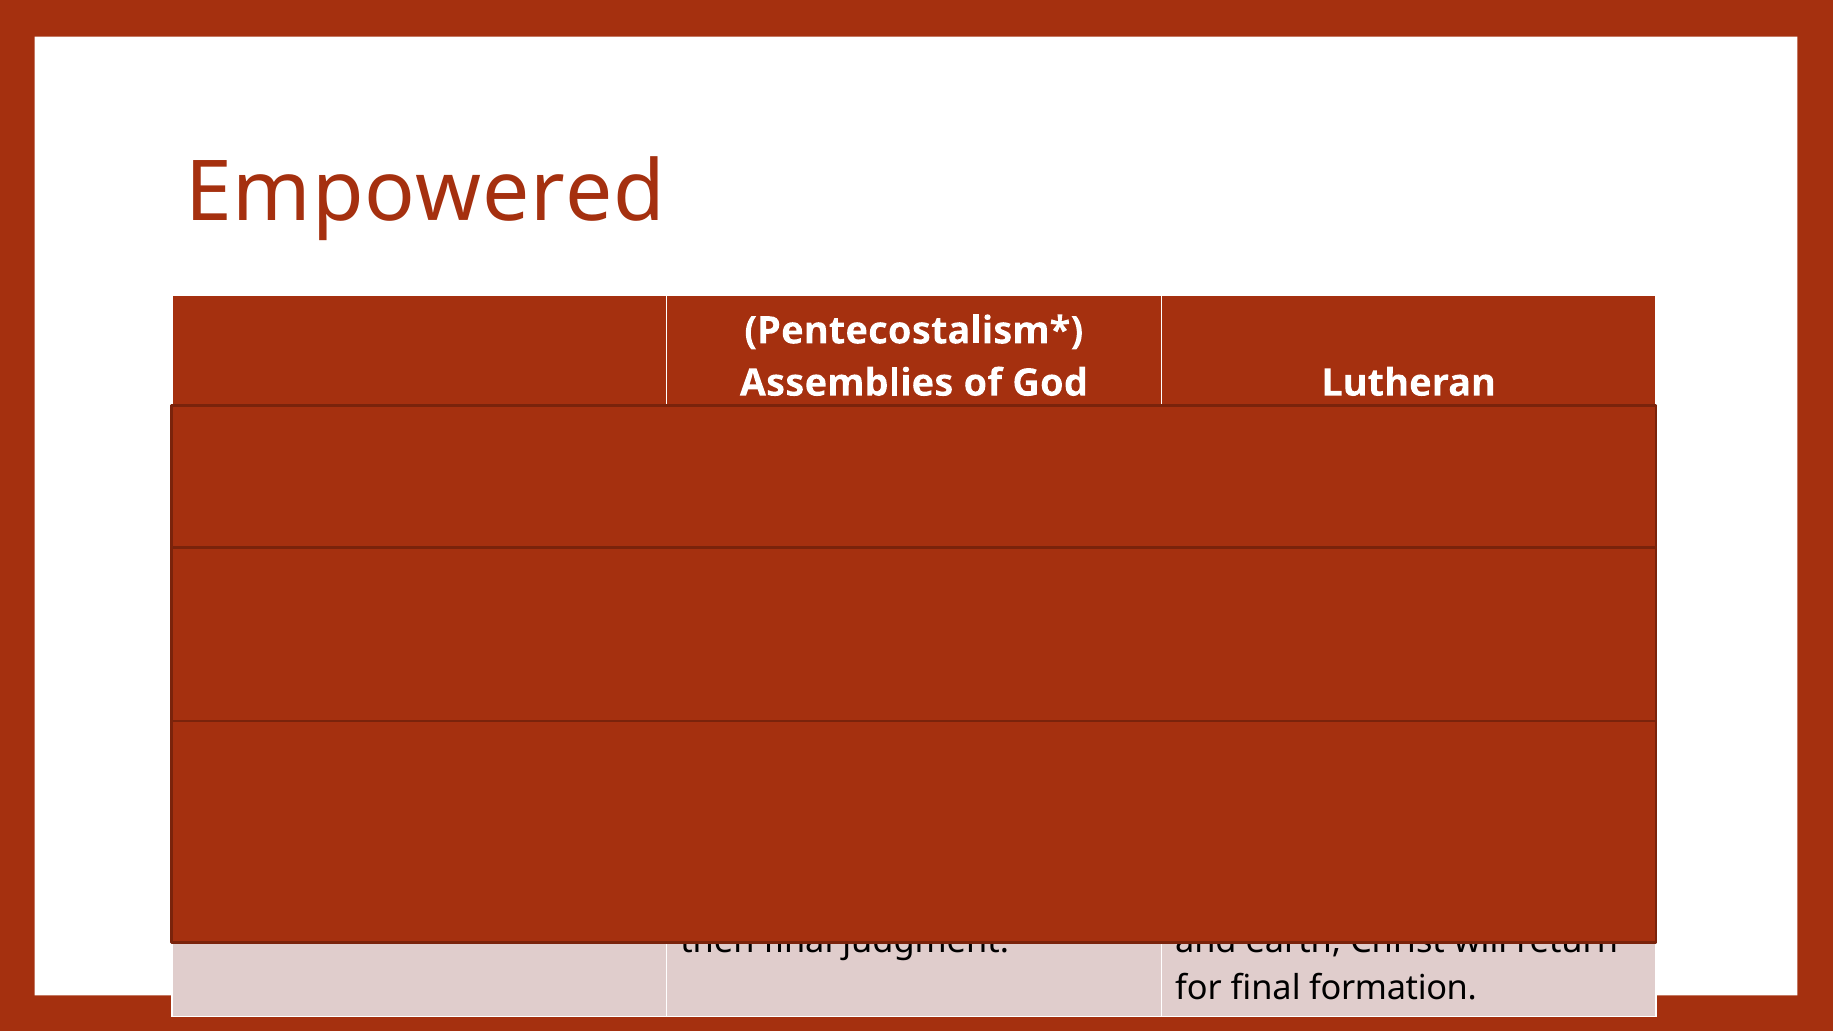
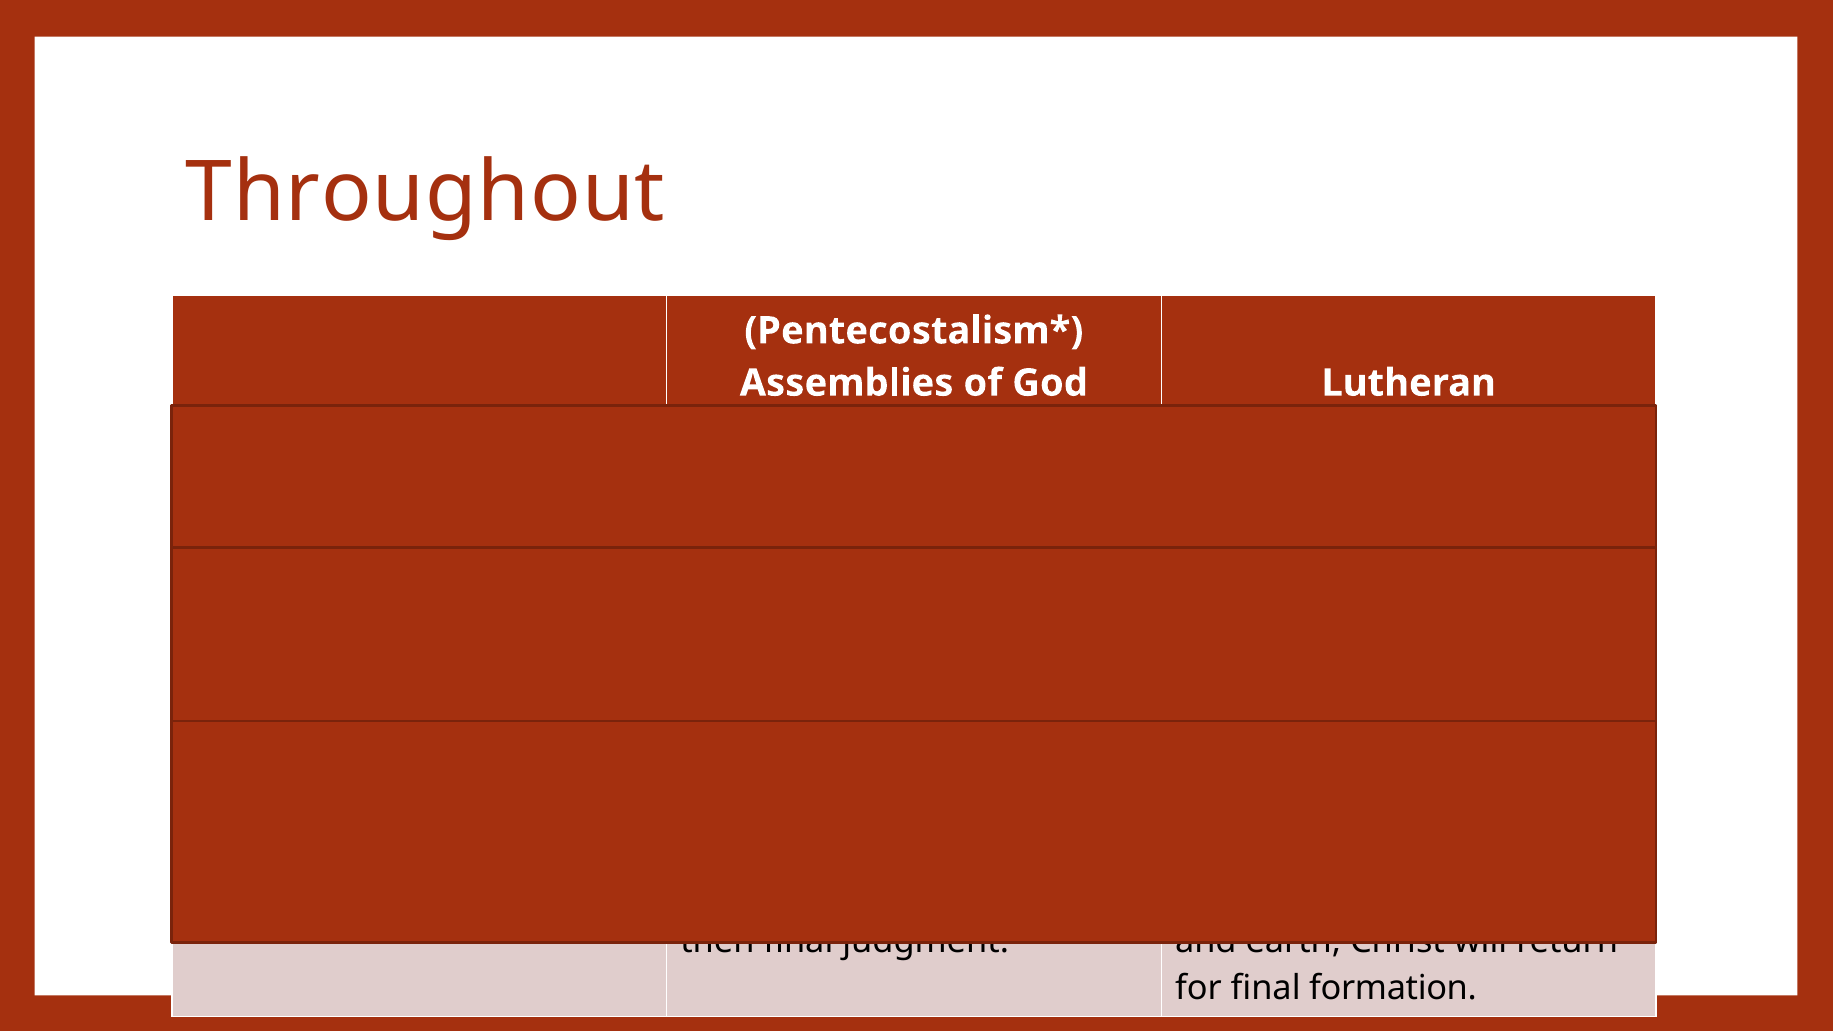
Empowered: Empowered -> Throughout (425, 193)
